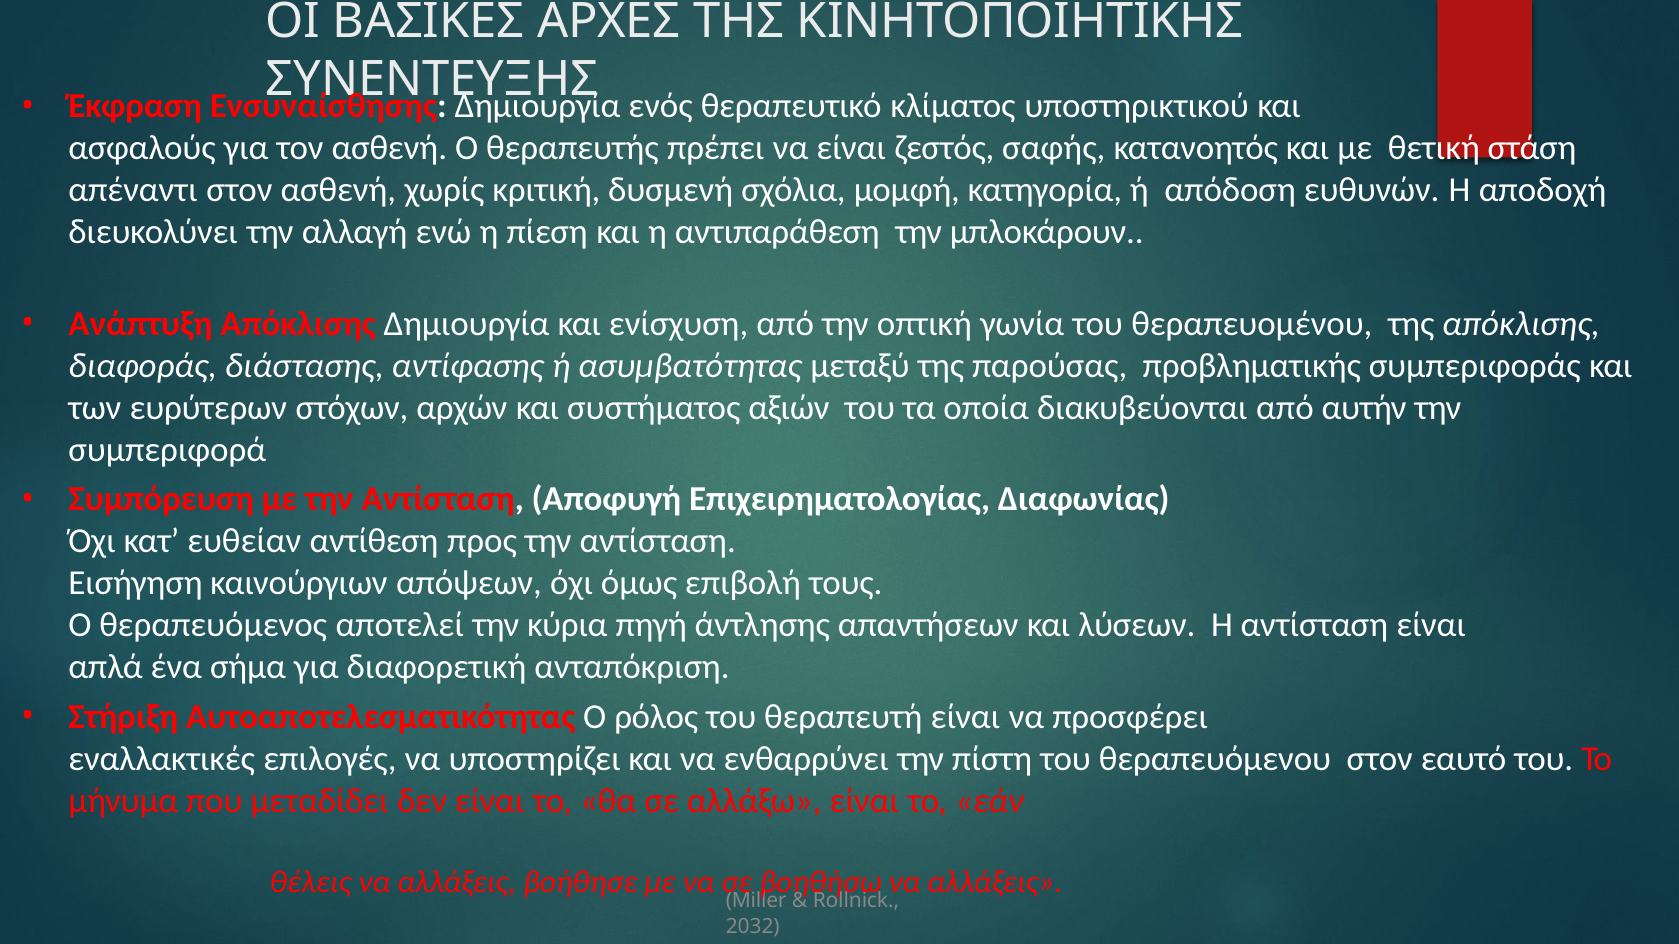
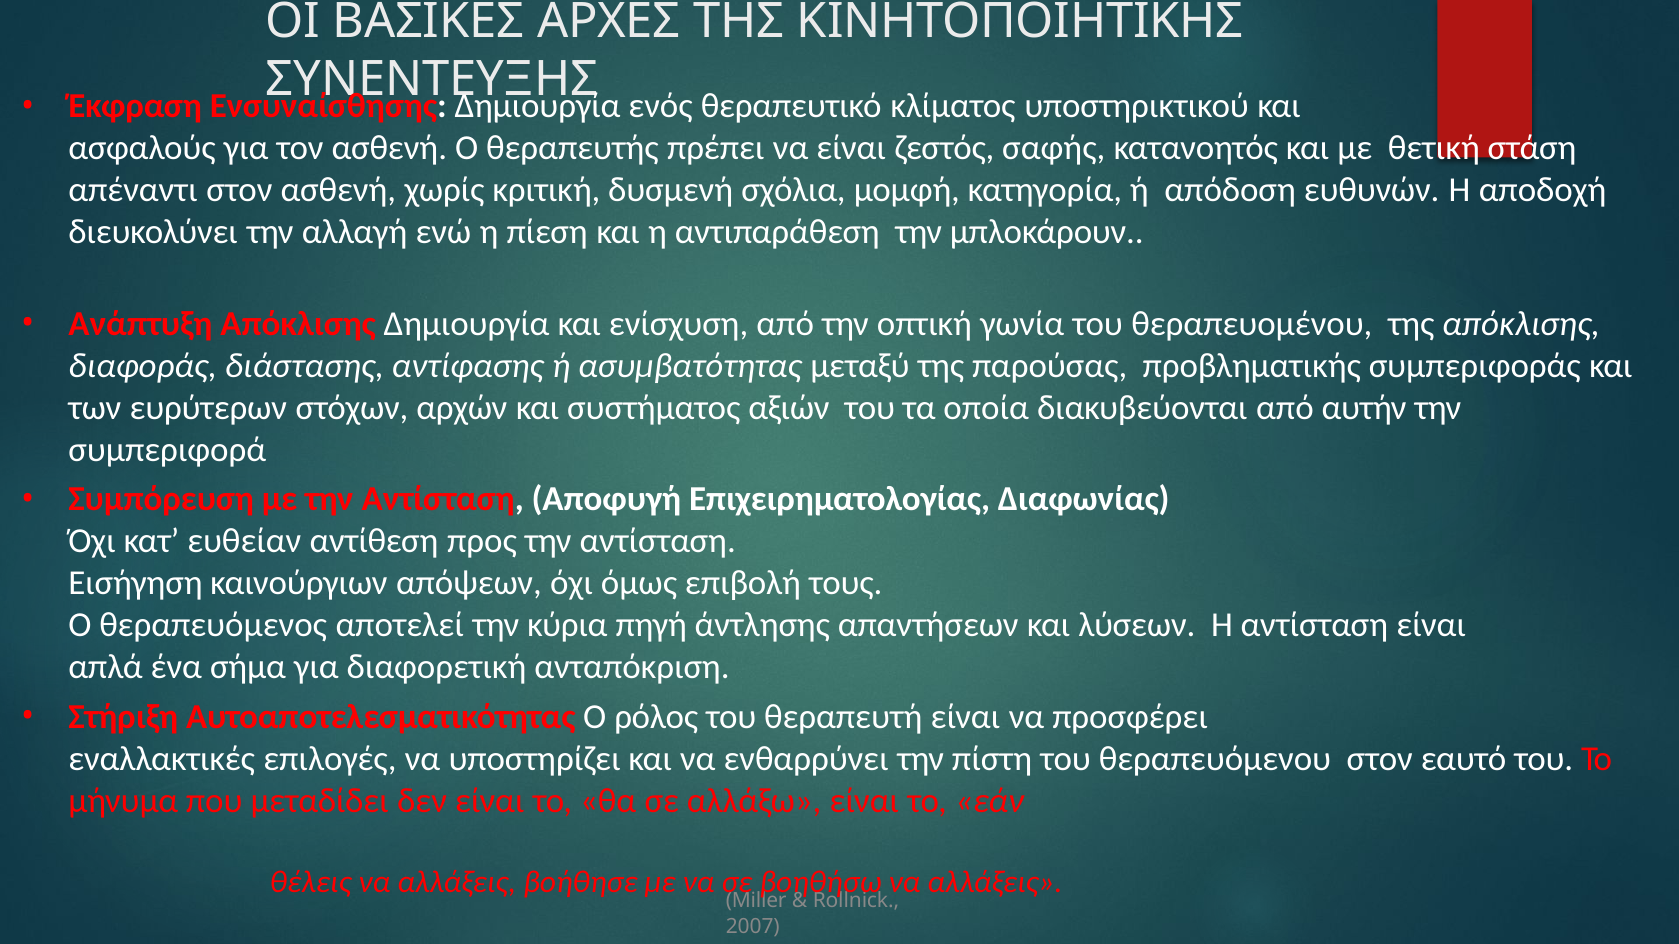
2032: 2032 -> 2007 (753, 927)
